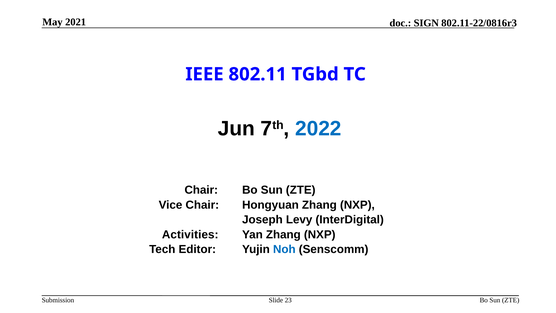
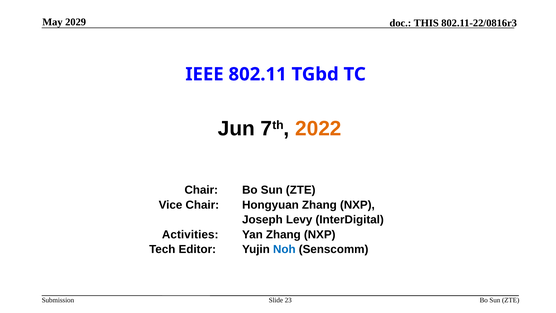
2021: 2021 -> 2029 (76, 22)
SIGN: SIGN -> THIS (426, 23)
2022 colour: blue -> orange (318, 129)
